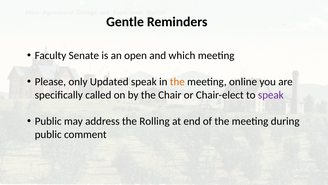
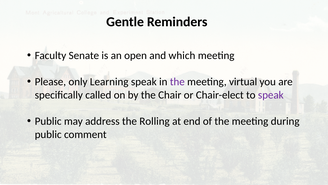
Updated: Updated -> Learning (109, 82)
the colour: orange -> purple (177, 82)
online: online -> virtual (243, 82)
